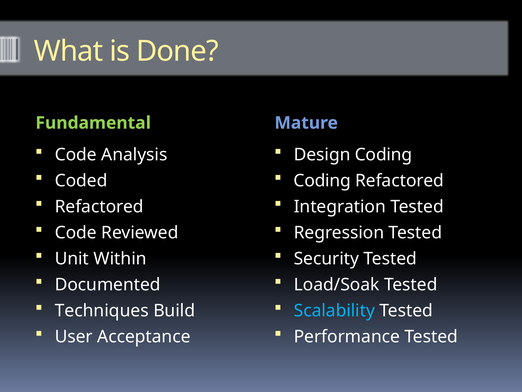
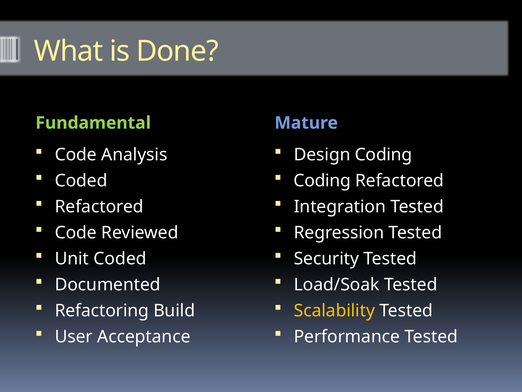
Unit Within: Within -> Coded (120, 258)
Techniques: Techniques -> Refactoring (102, 310)
Scalability colour: light blue -> yellow (334, 310)
